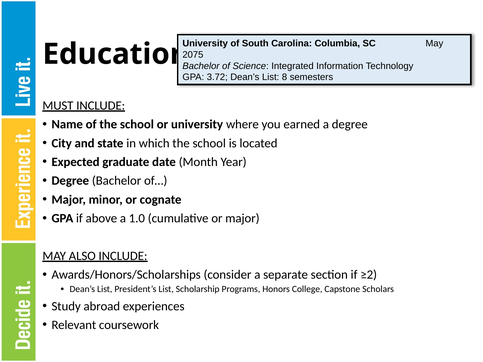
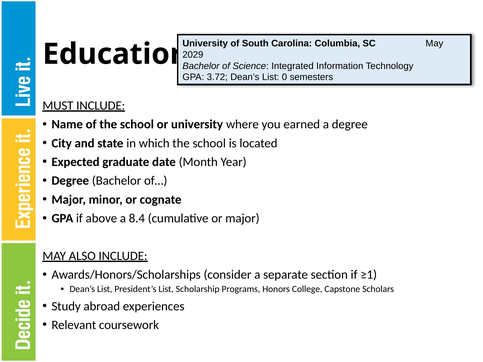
2075: 2075 -> 2029 (193, 55)
8: 8 -> 0 (284, 77)
1.0: 1.0 -> 8.4 (137, 218)
≥2: ≥2 -> ≥1 (369, 275)
